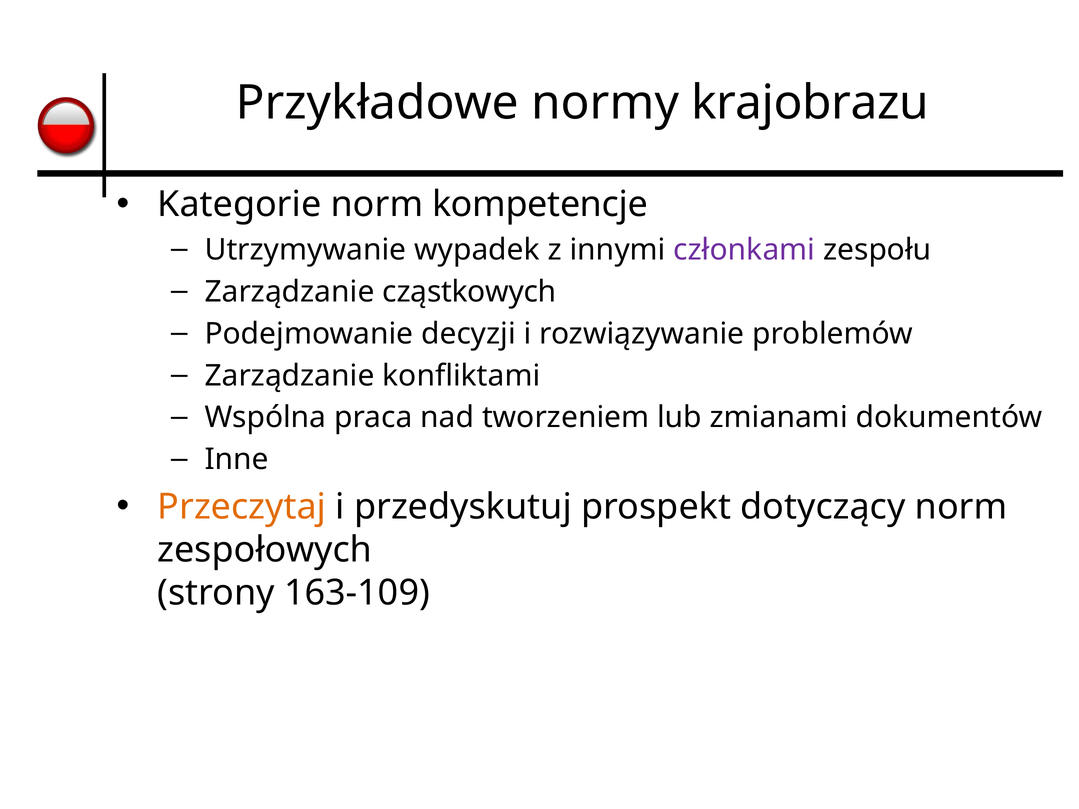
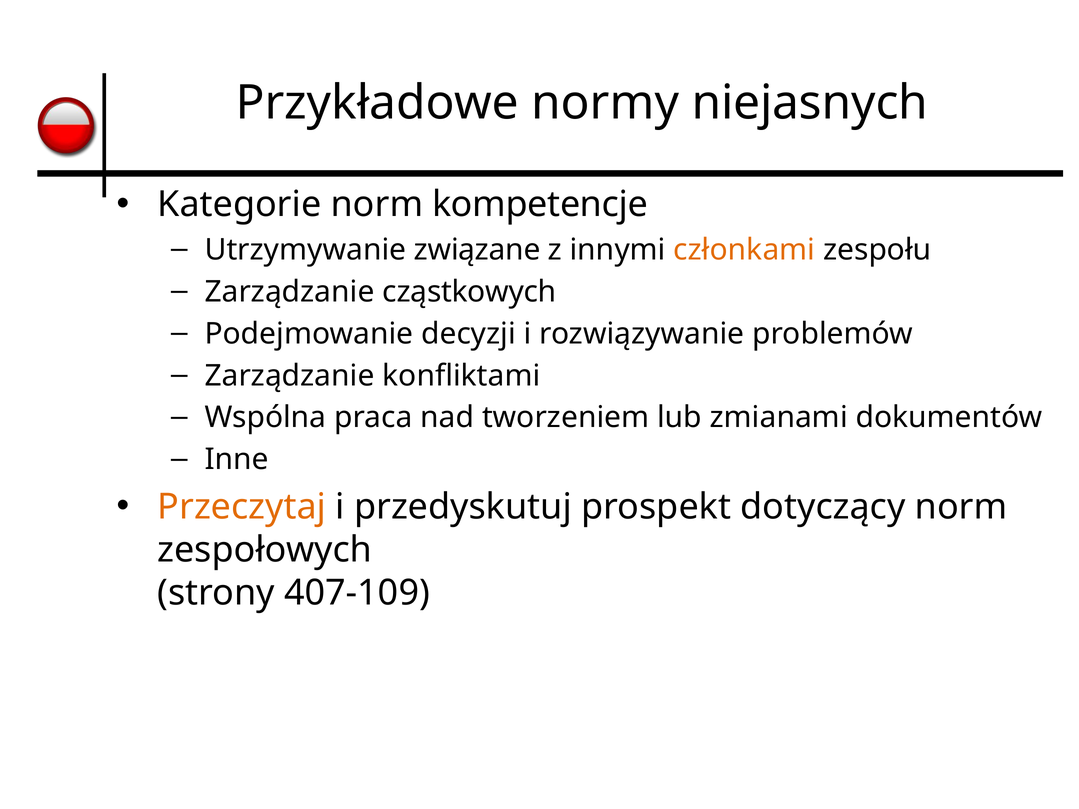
krajobrazu: krajobrazu -> niejasnych (810, 103)
wypadek: wypadek -> związane (477, 250)
członkami colour: purple -> orange (744, 250)
163-109: 163-109 -> 407-109 (357, 593)
